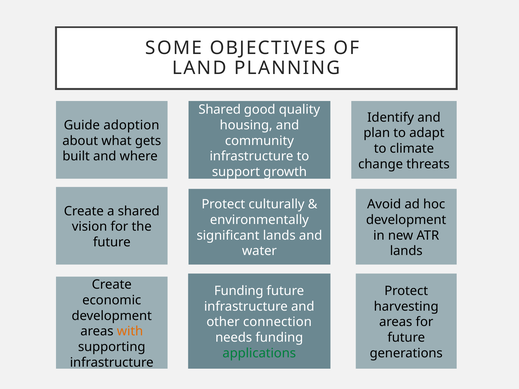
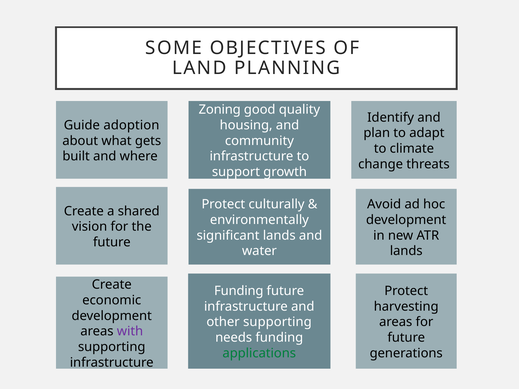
Shared: Shared -> Zoning (220, 110)
other connection: connection -> supporting (277, 322)
with colour: orange -> purple (130, 332)
